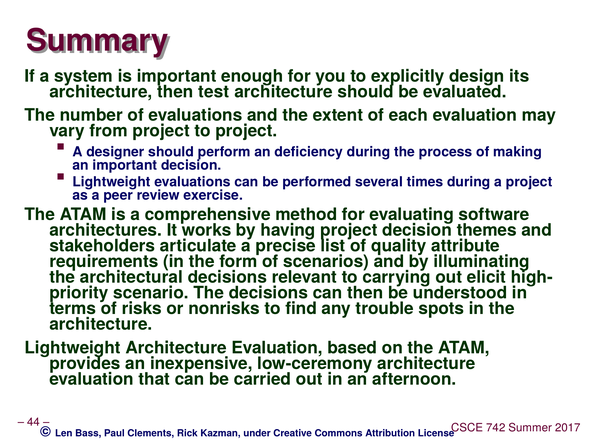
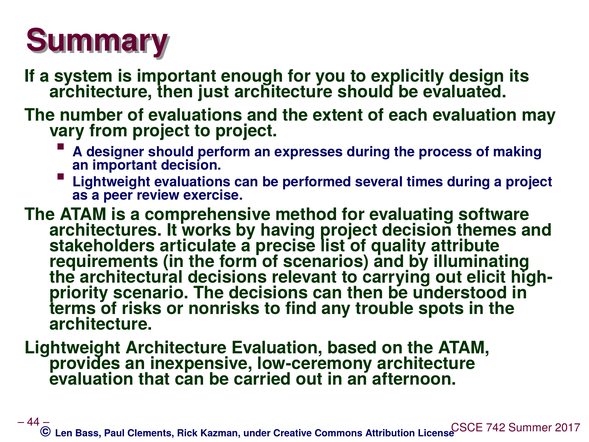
test: test -> just (214, 92)
deficiency: deficiency -> expresses (309, 152)
